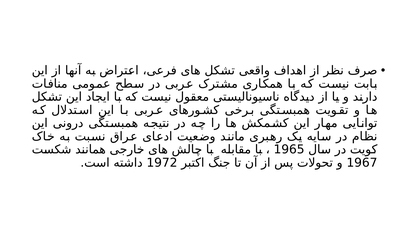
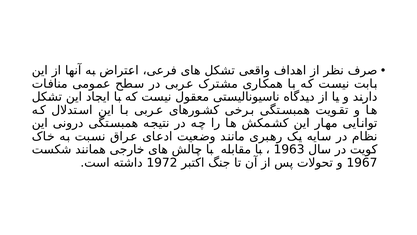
1965: 1965 -> 1963 (289, 149)
